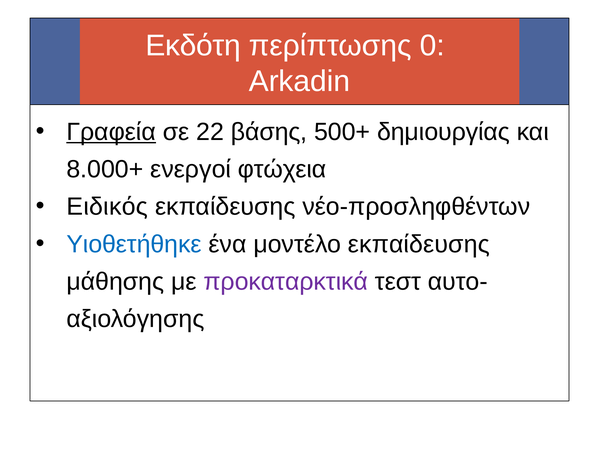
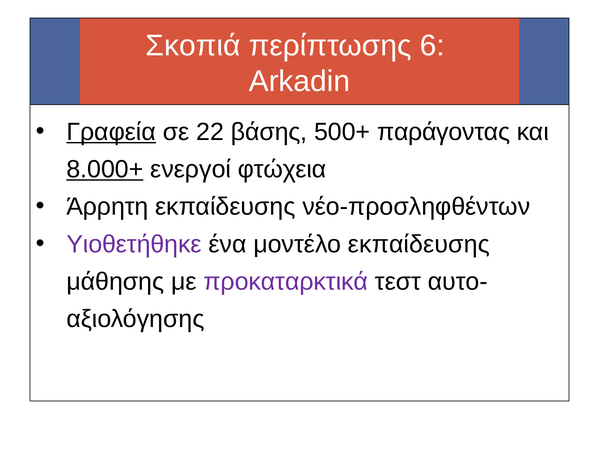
Εκδότη: Εκδότη -> Σκοπιά (193, 46)
0: 0 -> 6 (432, 46)
δημιουργίας: δημιουργίας -> παράγοντας (444, 132)
8.000+ underline: none -> present (105, 169)
Ειδικός: Ειδικός -> Άρρητη (107, 207)
Υιοθετήθηκε colour: blue -> purple (134, 244)
